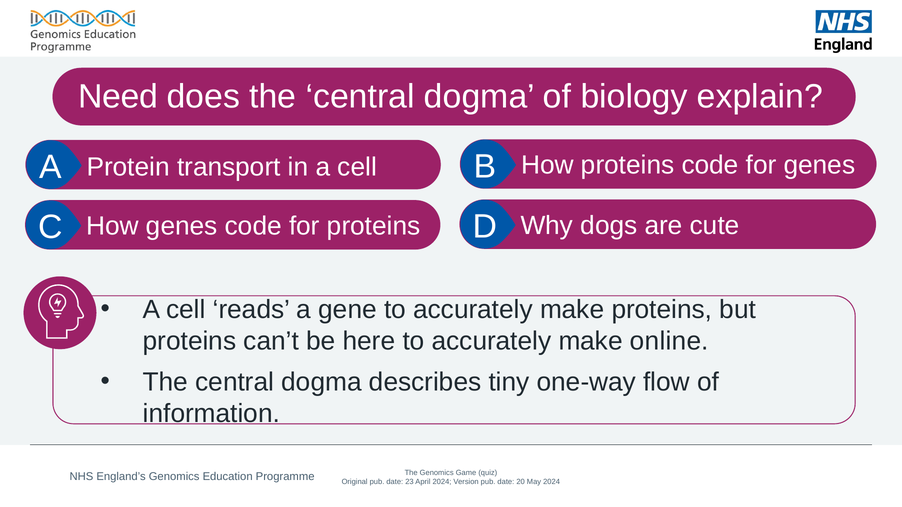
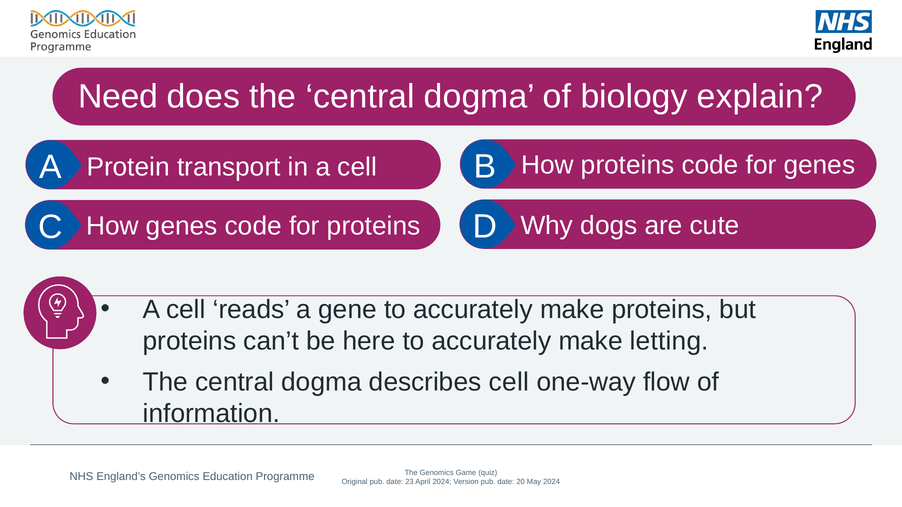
online: online -> letting (669, 341)
describes tiny: tiny -> cell (509, 382)
